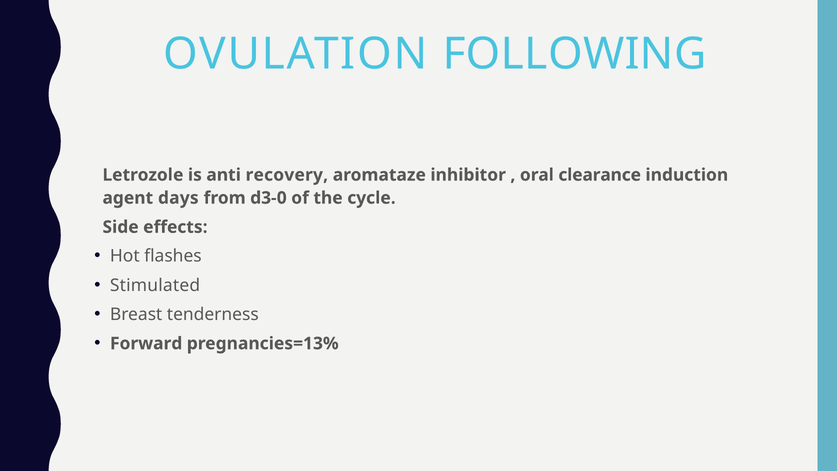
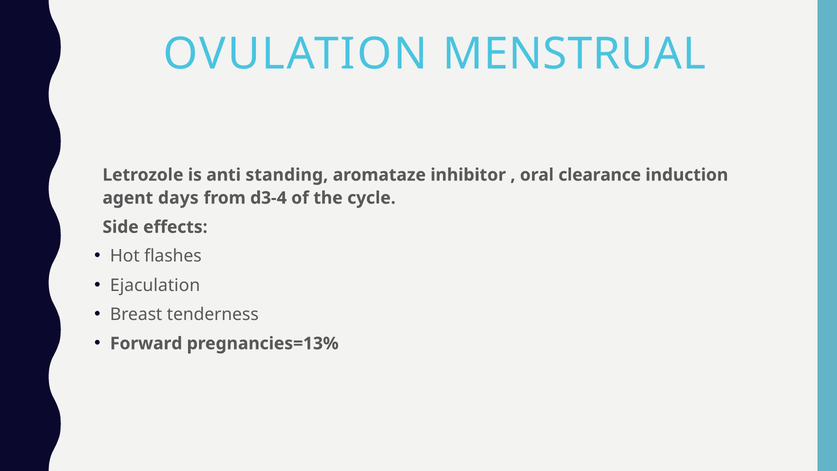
FOLLOWING: FOLLOWING -> MENSTRUAL (574, 54)
recovery: recovery -> standing (287, 175)
d3-0: d3-0 -> d3-4 (268, 198)
Stimulated: Stimulated -> Ejaculation (155, 285)
